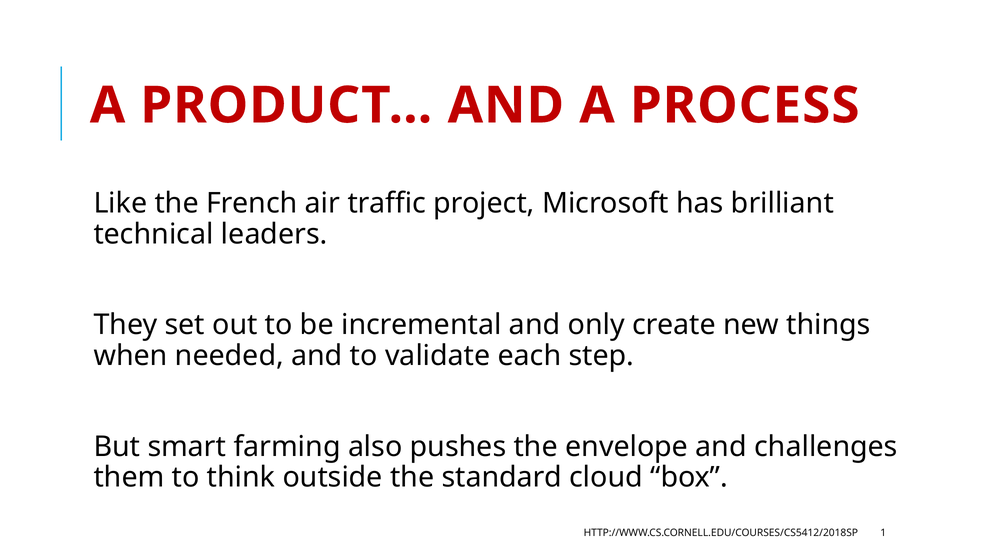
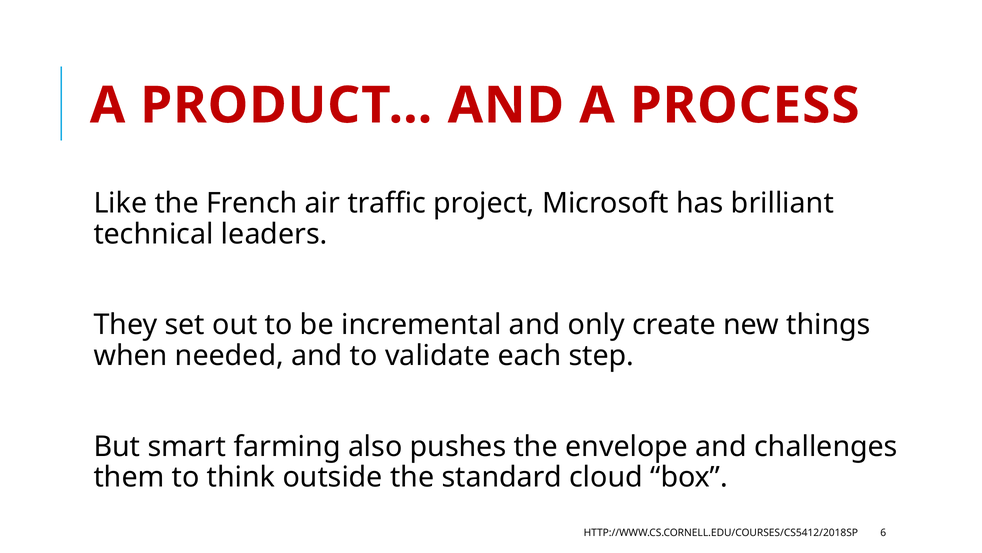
1: 1 -> 6 (883, 532)
